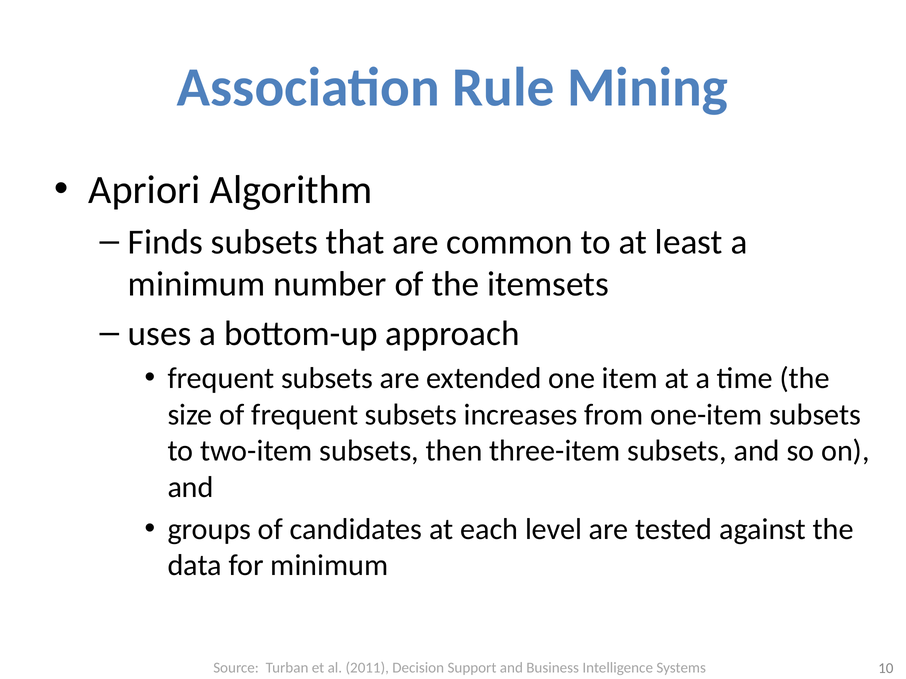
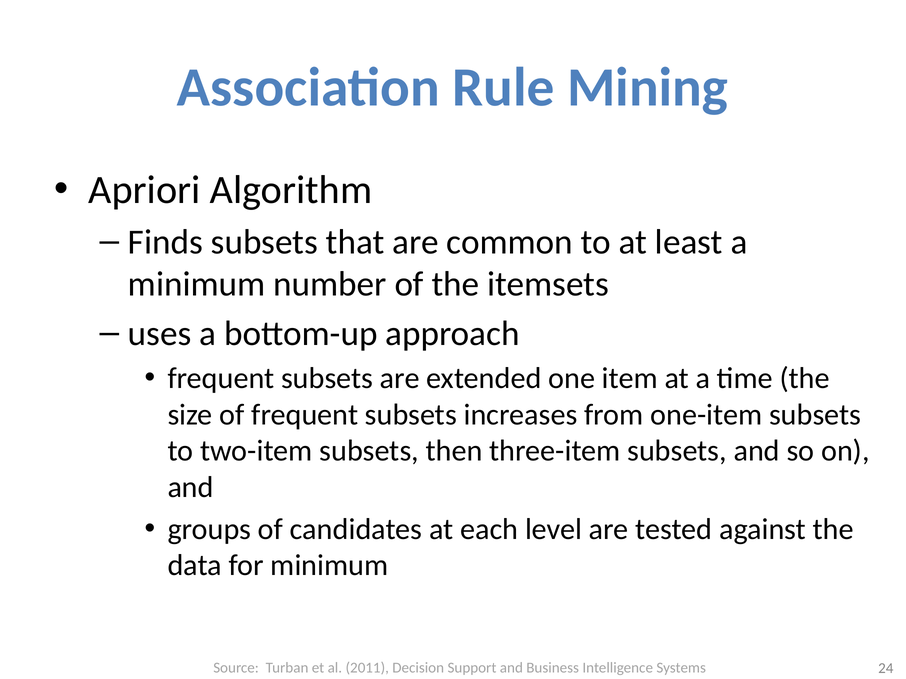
10: 10 -> 24 (886, 669)
